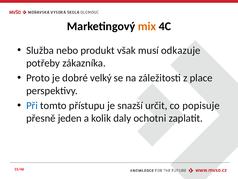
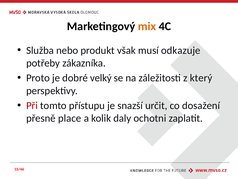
place: place -> který (201, 78)
Při colour: blue -> red (32, 105)
popisuje: popisuje -> dosažení (201, 105)
jeden: jeden -> place (70, 118)
